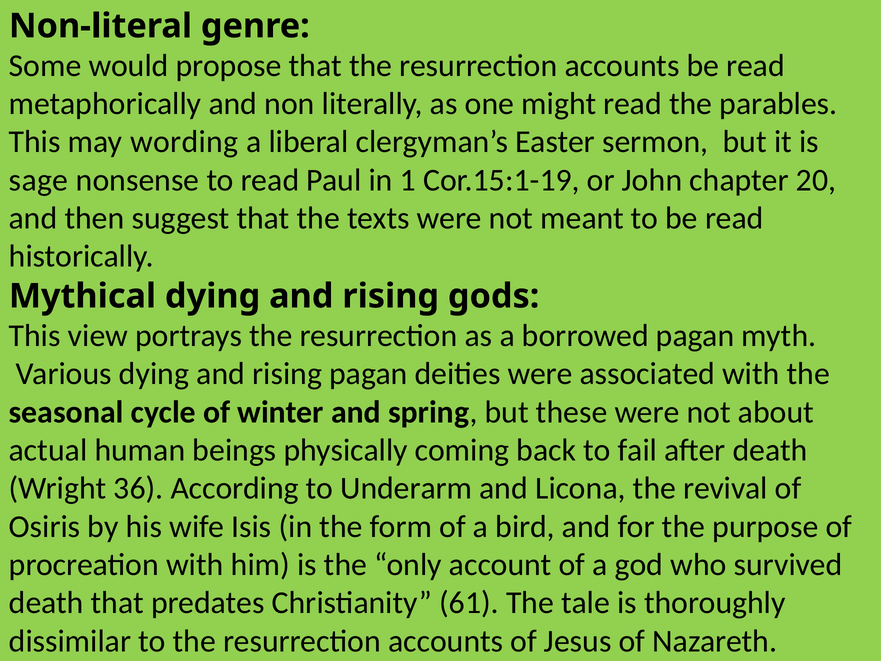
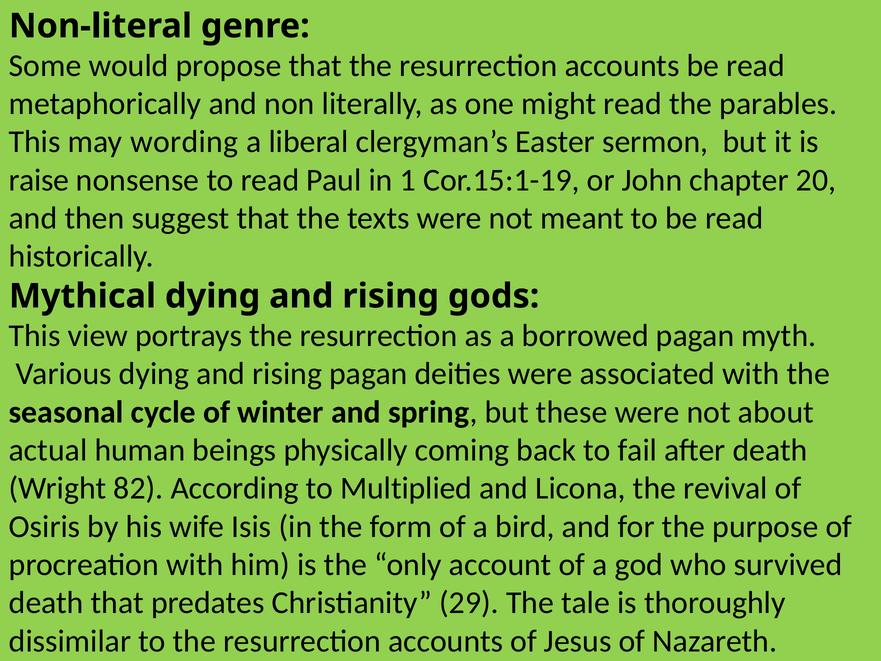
sage: sage -> raise (39, 180)
36: 36 -> 82 (138, 488)
Underarm: Underarm -> Multiplied (406, 488)
61: 61 -> 29 (469, 603)
